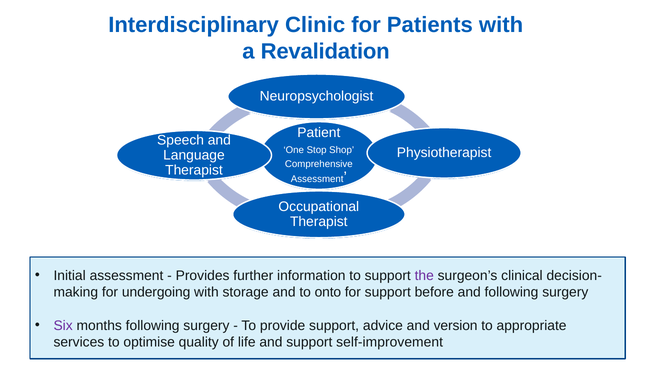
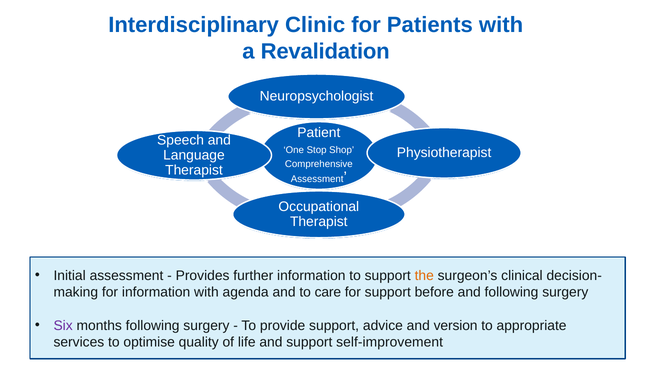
the colour: purple -> orange (424, 276)
for undergoing: undergoing -> information (156, 292)
storage: storage -> agenda (246, 292)
onto: onto -> care (328, 292)
